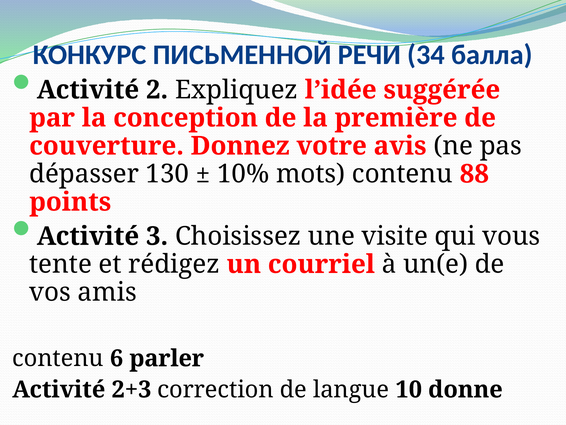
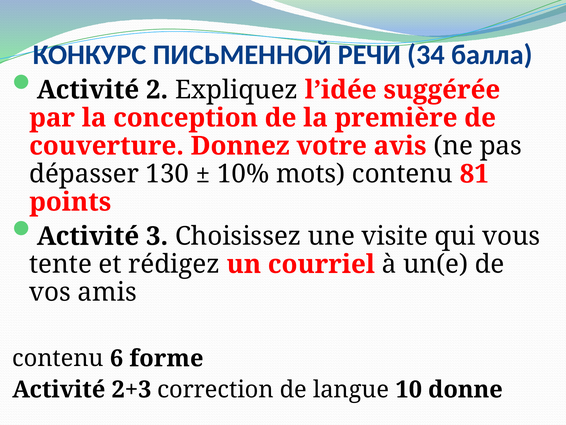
88: 88 -> 81 (474, 174)
parler: parler -> forme (166, 358)
